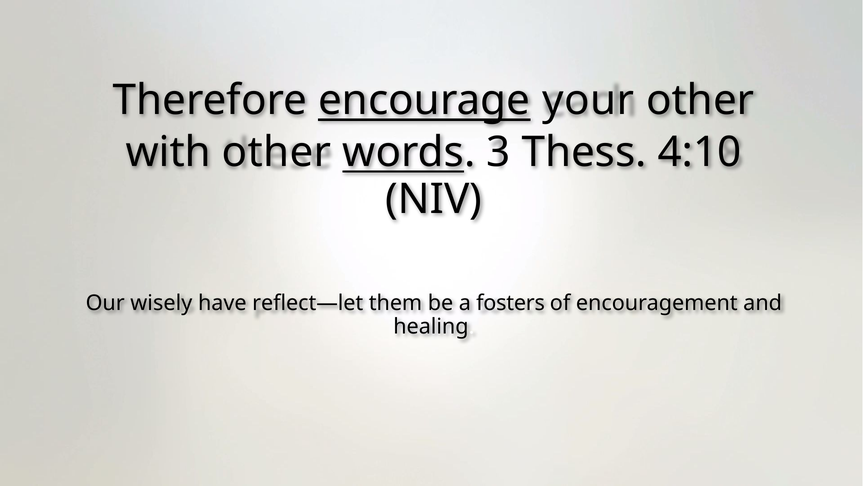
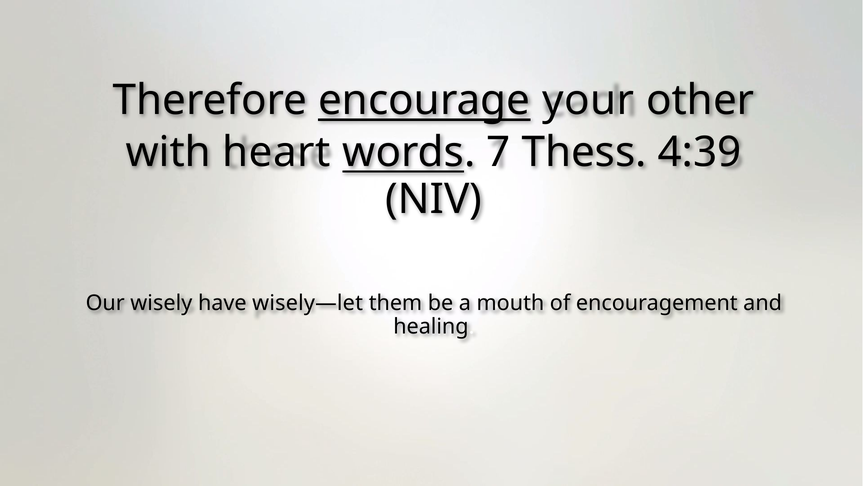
with other: other -> heart (276, 152)
3: 3 -> 7 (498, 152)
4:10: 4:10 -> 4:39 (700, 152)
reflect—let: reflect—let -> wisely—let (308, 303)
fosters: fosters -> mouth (510, 303)
